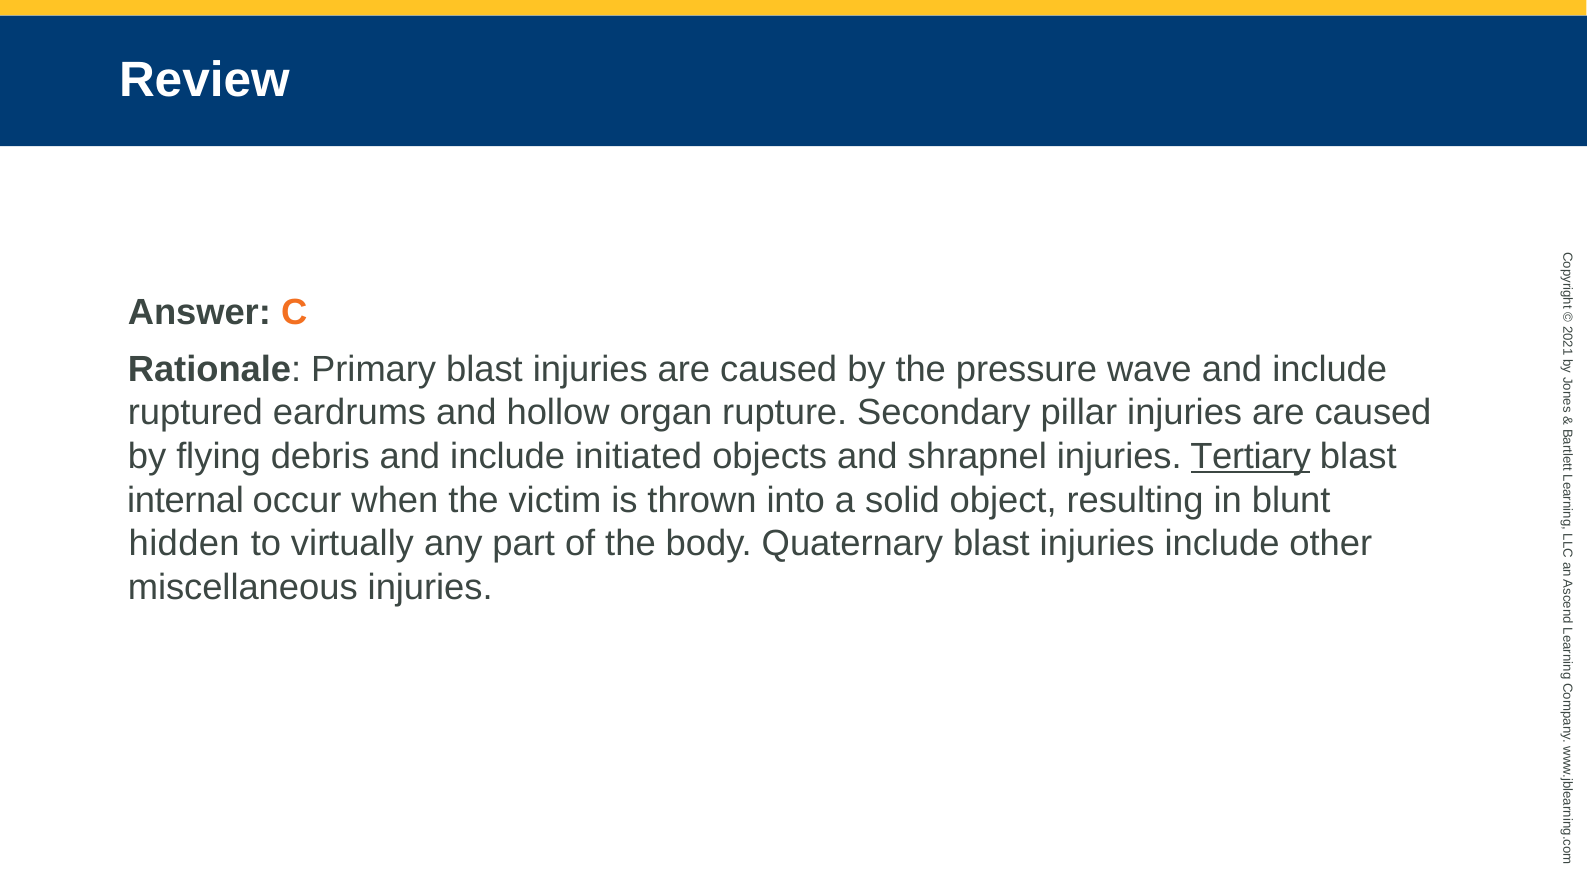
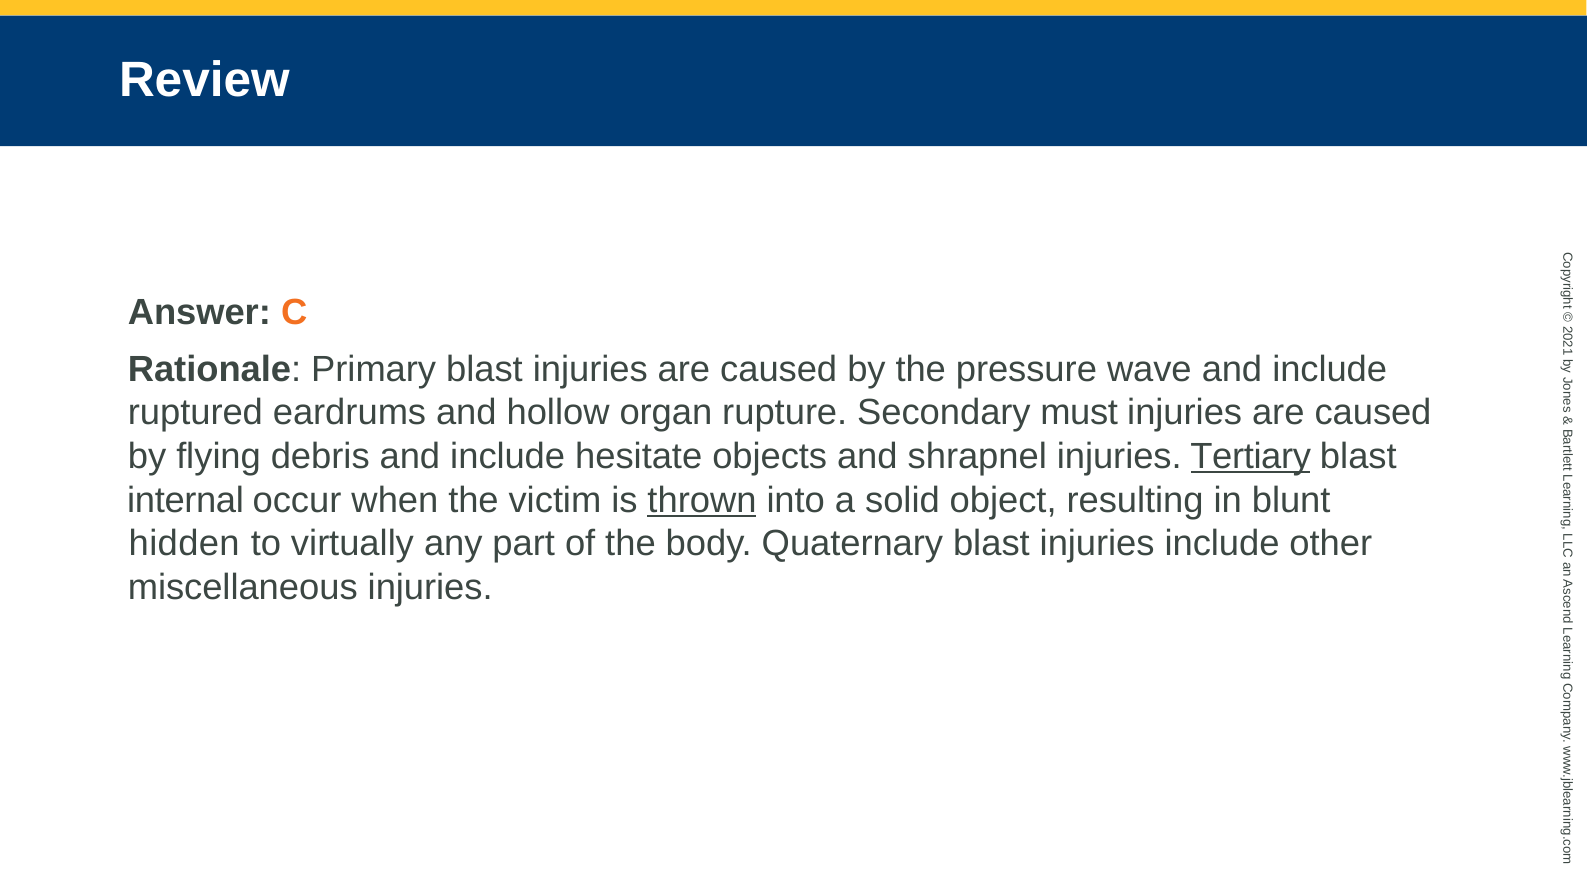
pillar: pillar -> must (1079, 413)
initiated: initiated -> hesitate (639, 456)
thrown underline: none -> present (702, 500)
